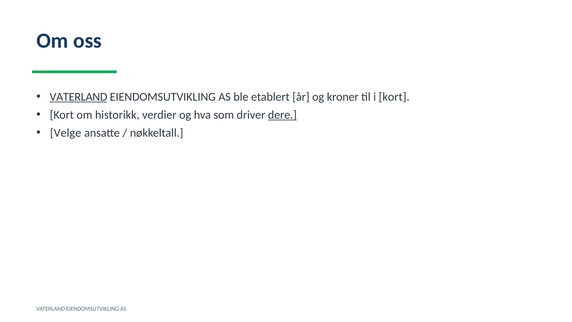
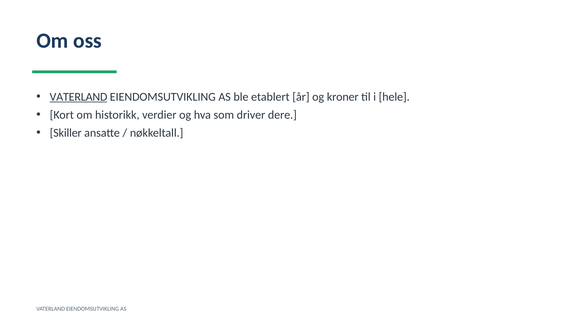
i kort: kort -> hele (394, 97)
dere underline: present -> none (282, 115)
Velge: Velge -> Skiller (66, 133)
